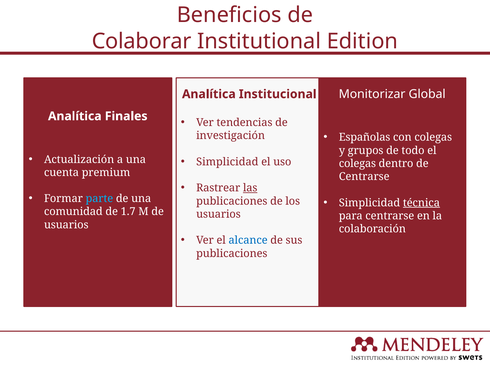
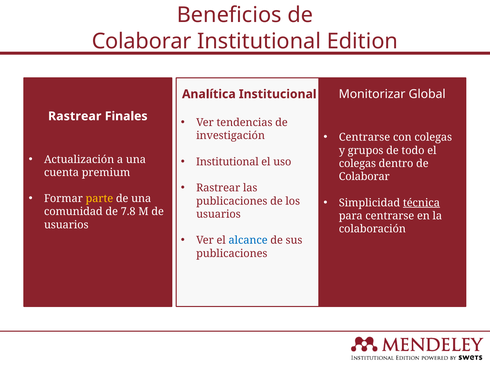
Analítica: Analítica -> Rastrear (75, 116)
Españolas: Españolas -> Centrarse (364, 137)
Simplicidad: Simplicidad -> Institutional (227, 162)
Centrarse: Centrarse -> Colaborar (364, 176)
las underline: present -> none (250, 188)
parte colour: light blue -> yellow (99, 198)
1.7: 1.7 -> 7.8 (128, 211)
